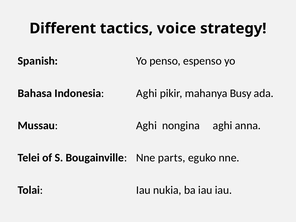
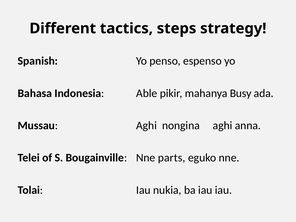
voice: voice -> steps (177, 28)
Indonesia Aghi: Aghi -> Able (147, 93)
